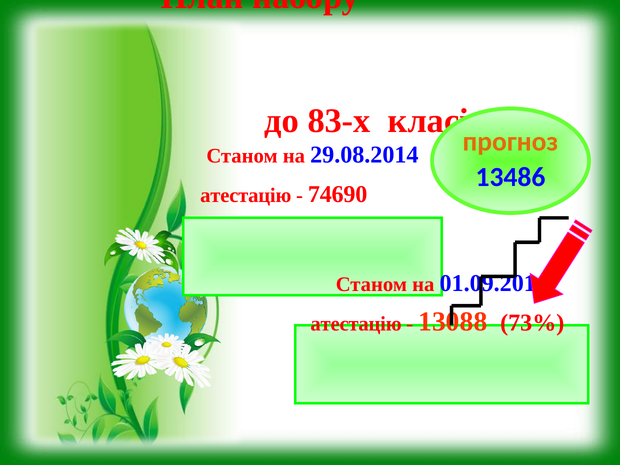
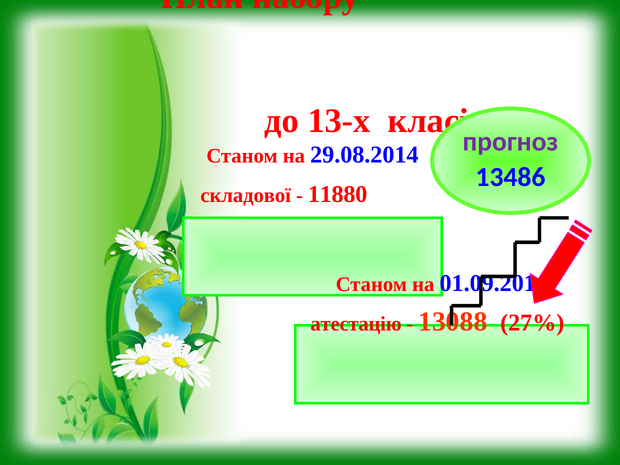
83-х: 83-х -> 13-х (339, 121)
прогноз colour: orange -> purple (510, 142)
атестацію: атестацію -> складової (246, 195)
74690: 74690 -> 11880 (338, 194)
73%: 73% -> 27% (532, 323)
